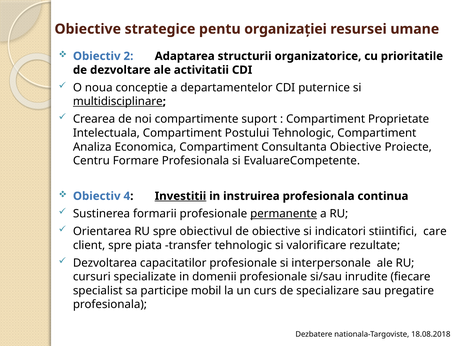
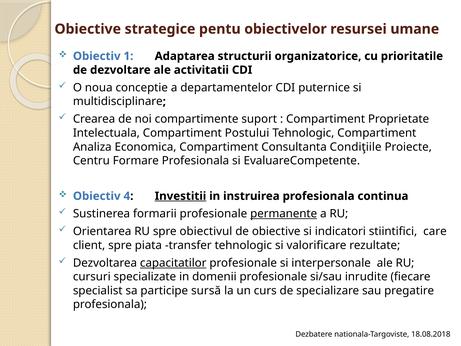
organizației: organizației -> obiectivelor (286, 29)
2: 2 -> 1 (128, 56)
multidisciplinare underline: present -> none (118, 101)
Consultanta Obiective: Obiective -> Condiţiile (356, 147)
capacitatilor underline: none -> present (173, 263)
mobil: mobil -> sursă (206, 290)
